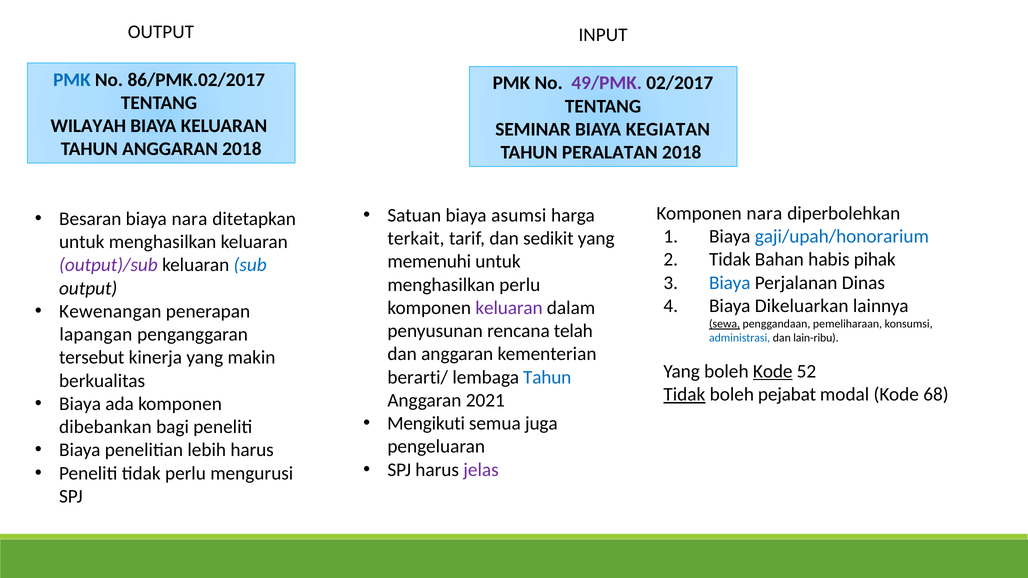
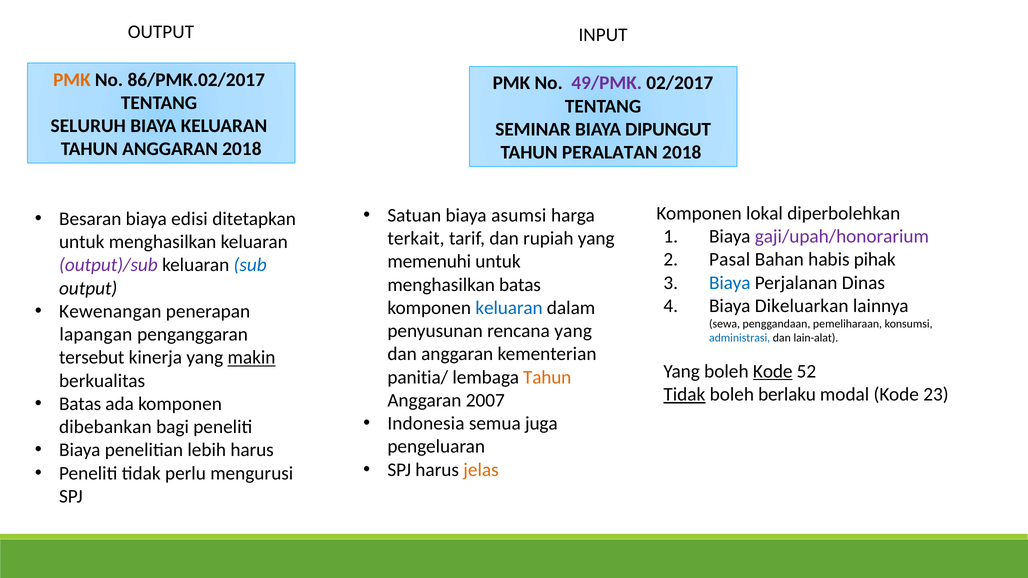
PMK colour: blue -> orange (72, 80)
WILAYAH: WILAYAH -> SELURUH (88, 126)
KEGIATAN: KEGIATAN -> DIPUNGUT (668, 129)
Komponen nara: nara -> lokal (764, 213)
biaya nara: nara -> edisi (189, 219)
gaji/upah/honorarium colour: blue -> purple (842, 237)
sedikit: sedikit -> rupiah (548, 239)
Tidak: Tidak -> Pasal (730, 260)
menghasilkan perlu: perlu -> batas (520, 285)
keluaran colour: purple -> blue (509, 308)
sewa underline: present -> none (725, 324)
rencana telah: telah -> yang (573, 331)
lain-ribu: lain-ribu -> lain-alat (816, 338)
makin underline: none -> present (251, 358)
berarti/: berarti/ -> panitia/ (418, 377)
Tahun colour: blue -> orange (547, 377)
pejabat: pejabat -> berlaku (787, 395)
68: 68 -> 23 (936, 395)
2021: 2021 -> 2007 (485, 401)
Biaya: Biaya -> Batas (80, 404)
Mengikuti: Mengikuti -> Indonesia (426, 424)
jelas colour: purple -> orange (481, 470)
